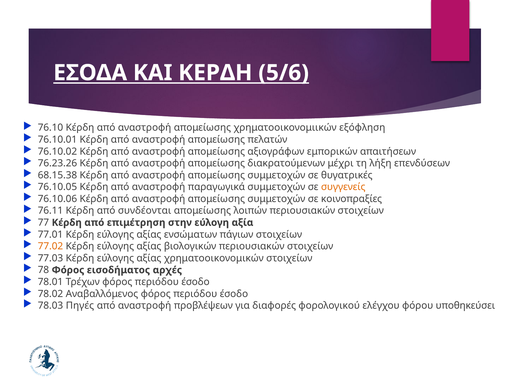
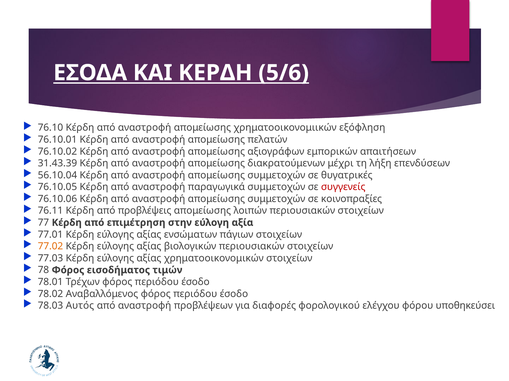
76.23.26: 76.23.26 -> 31.43.39 (57, 164)
68.15.38: 68.15.38 -> 56.10.04 (57, 175)
συγγενείς colour: orange -> red (343, 187)
συνδέονται: συνδέονται -> προβλέψεις (145, 211)
αρχές: αρχές -> τιμών (167, 271)
Πηγές: Πηγές -> Αυτός (80, 306)
